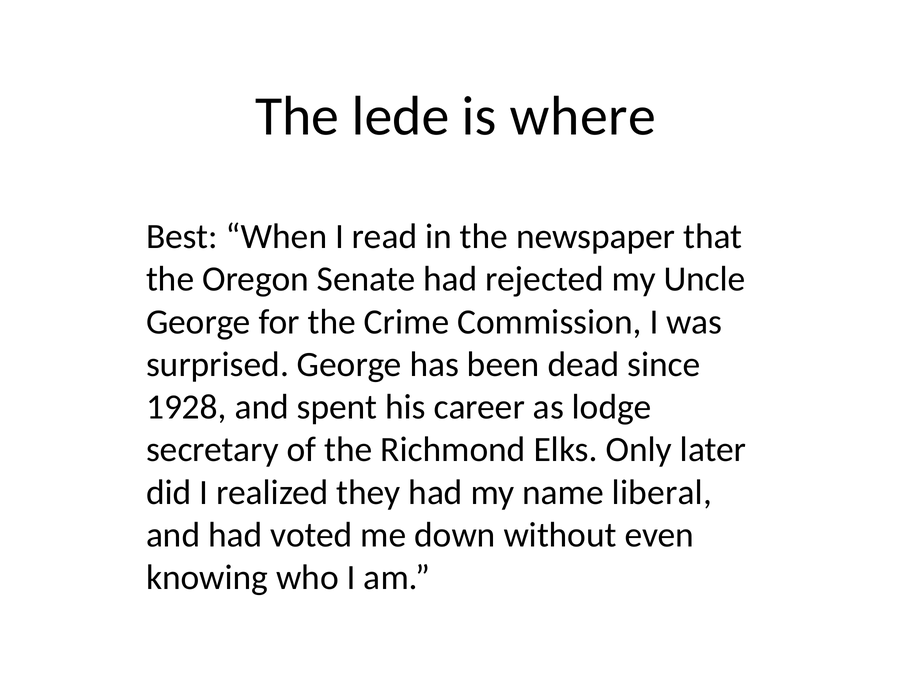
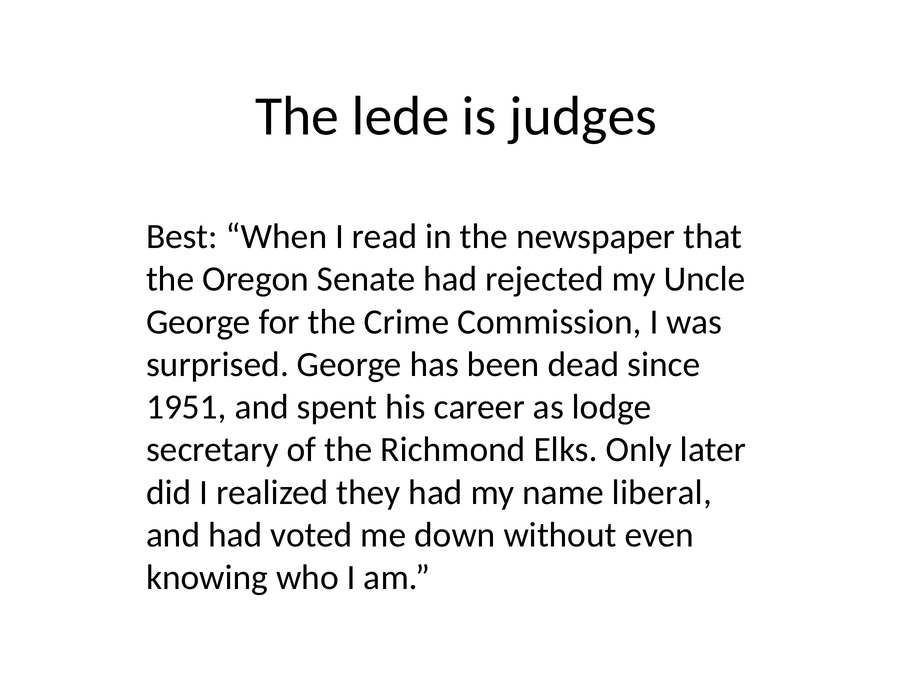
where: where -> judges (583, 116)
1928: 1928 -> 1951 (186, 407)
